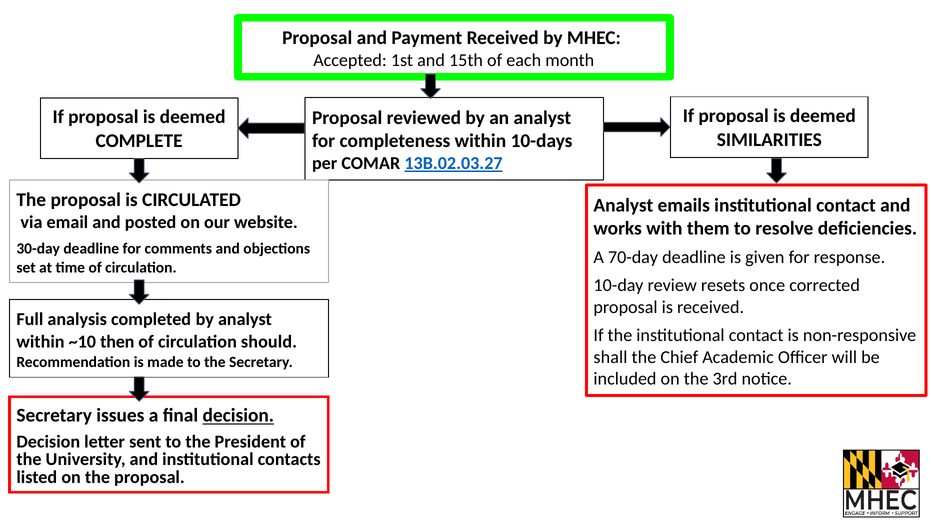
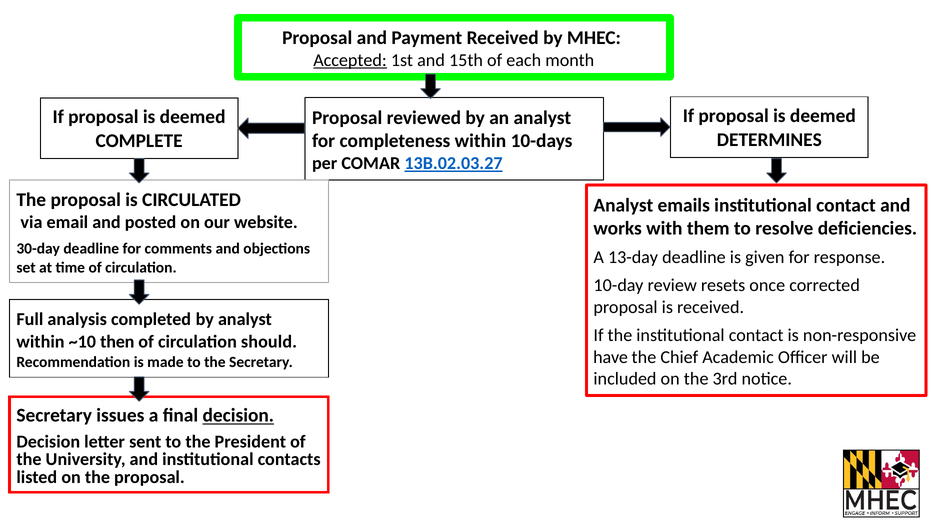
Accepted underline: none -> present (350, 60)
SIMILARITIES: SIMILARITIES -> DETERMINES (769, 140)
70-day: 70-day -> 13-day (633, 257)
shall: shall -> have (611, 357)
